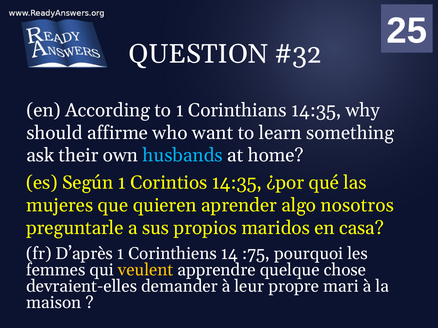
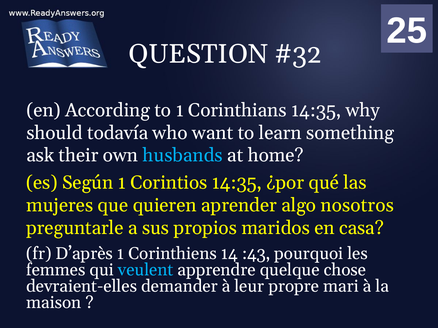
affirme: affirme -> todavía (118, 133)
:75: :75 -> :43 (256, 254)
veulent colour: yellow -> light blue (146, 270)
